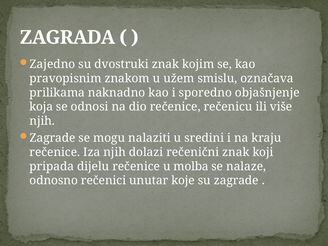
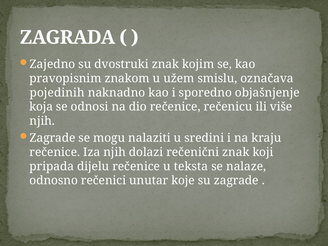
prilikama: prilikama -> pojedinih (57, 93)
molba: molba -> teksta (191, 166)
